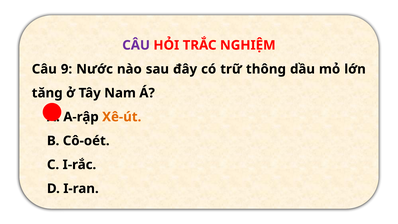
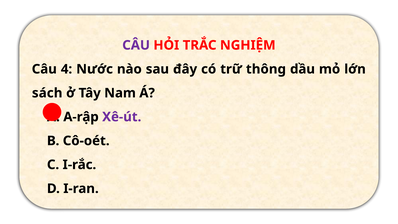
9: 9 -> 4 (67, 69)
tăng: tăng -> sách (47, 93)
Xê-út colour: orange -> purple (122, 117)
